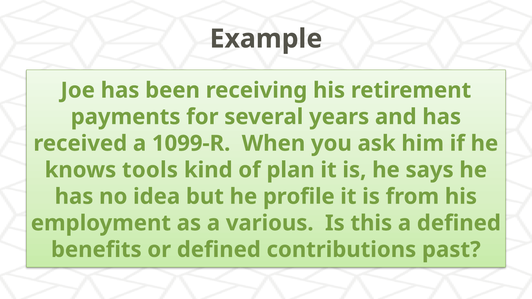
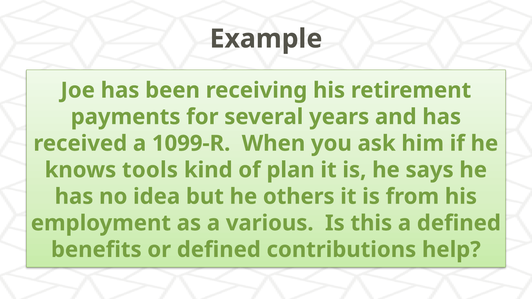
profile: profile -> others (299, 197)
past: past -> help (451, 250)
